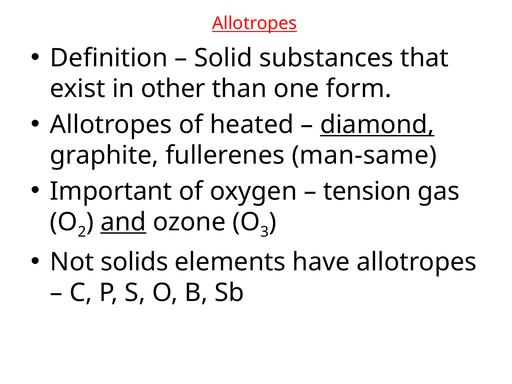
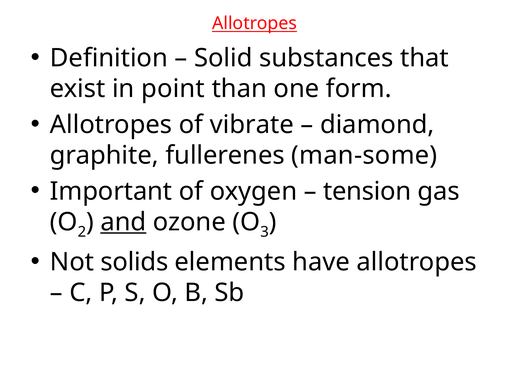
other: other -> point (173, 89)
heated: heated -> vibrate (252, 125)
diamond underline: present -> none (377, 125)
man-same: man-same -> man-some (364, 155)
